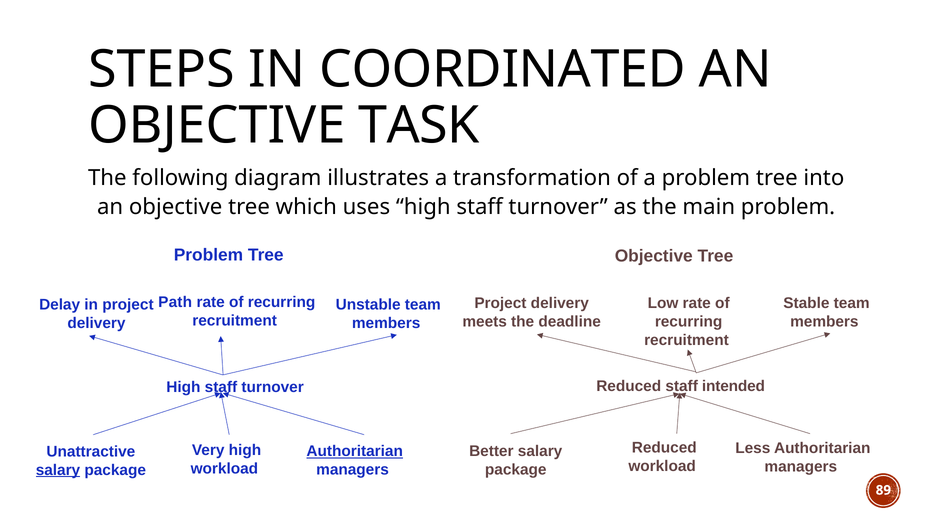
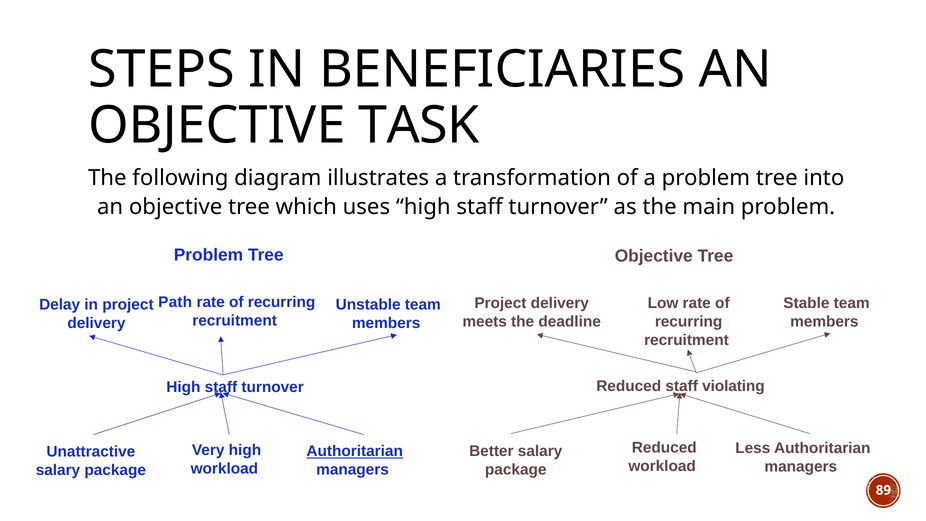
COORDINATED: COORDINATED -> BENEFICIARIES (502, 69)
intended: intended -> violating (733, 386)
salary underline: present -> none (58, 470)
